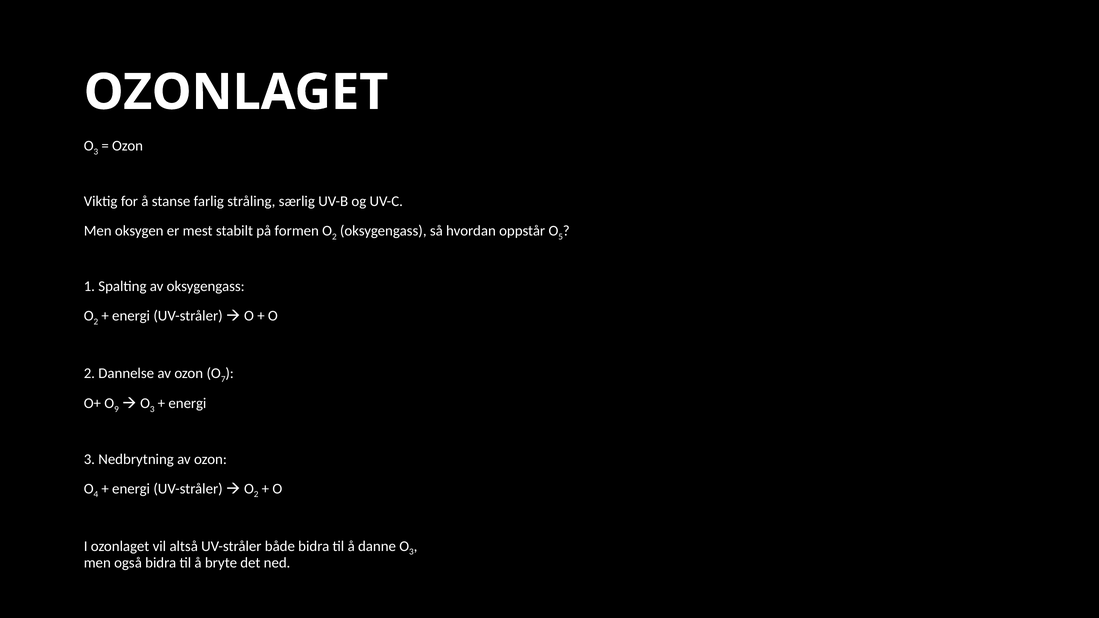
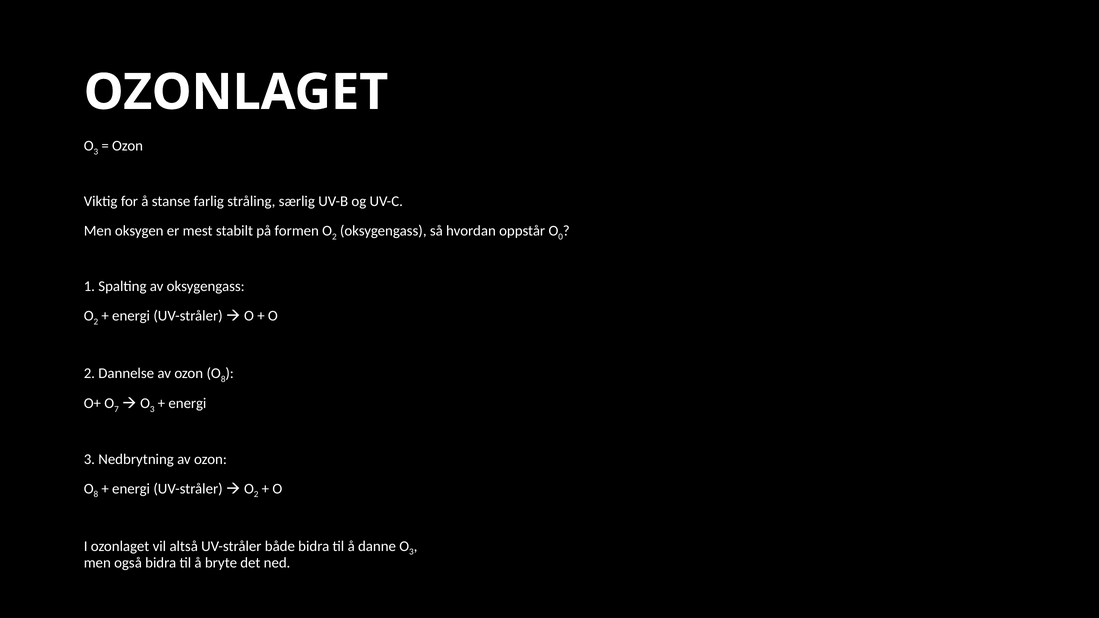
5: 5 -> 0 (561, 237)
7: 7 -> 8 (223, 379)
9: 9 -> 7 (116, 409)
4: 4 -> 8 (96, 495)
